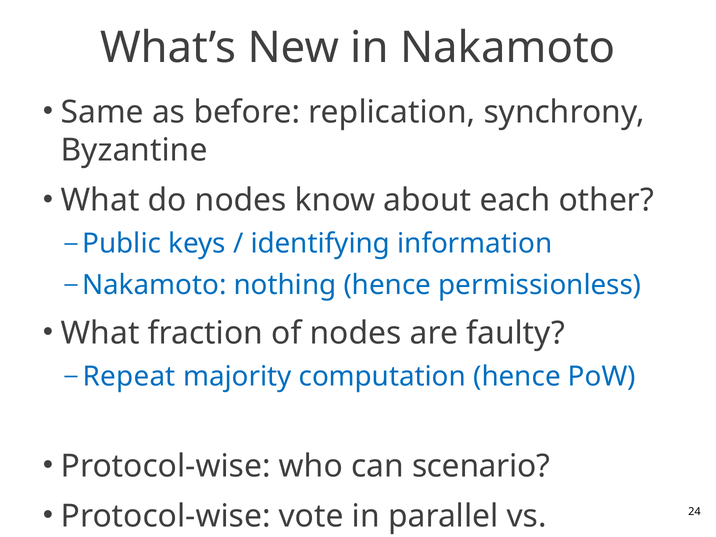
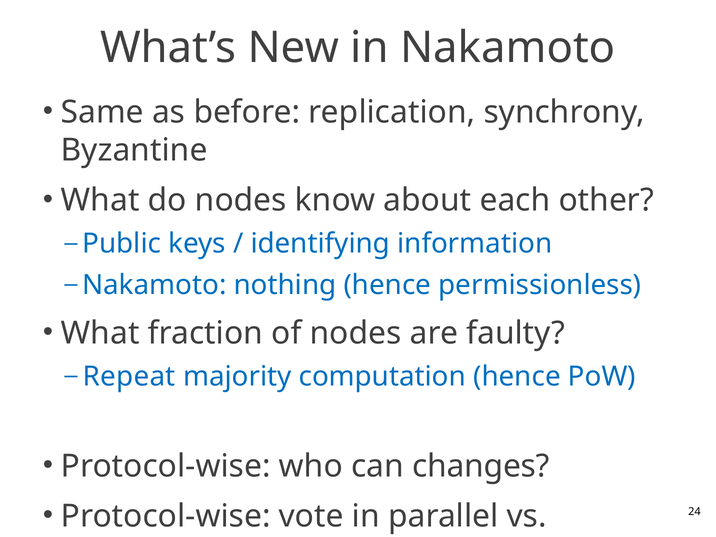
scenario: scenario -> changes (481, 466)
